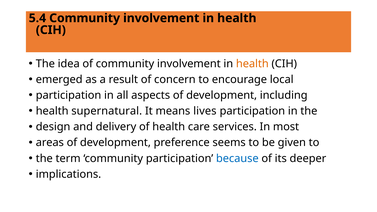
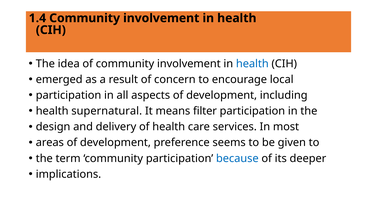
5.4: 5.4 -> 1.4 (37, 18)
health colour: orange -> blue (252, 64)
lives: lives -> filter (205, 111)
